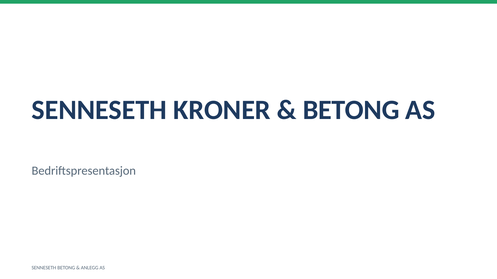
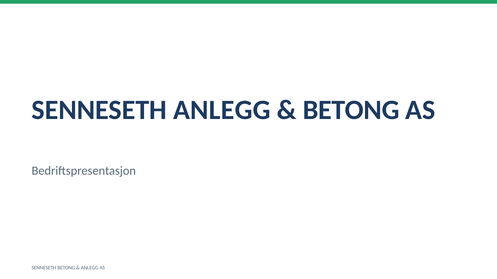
SENNESETH KRONER: KRONER -> ANLEGG (222, 110)
